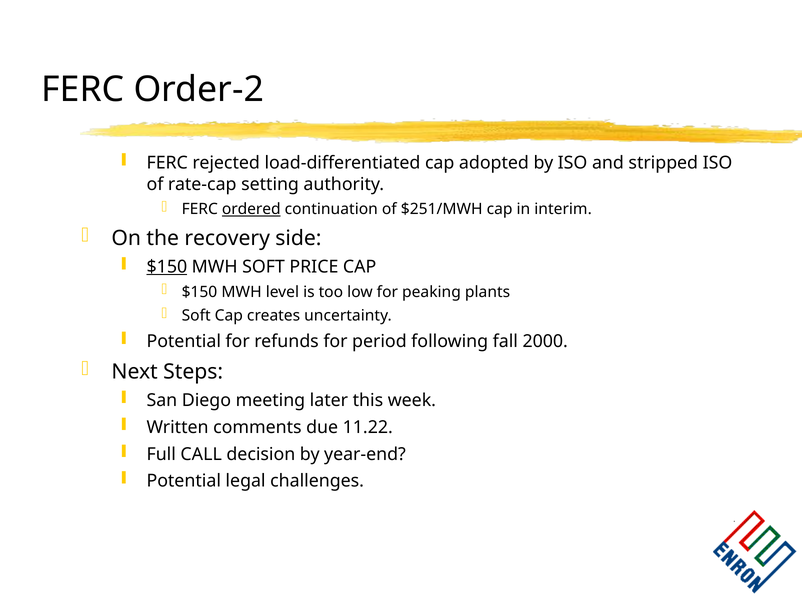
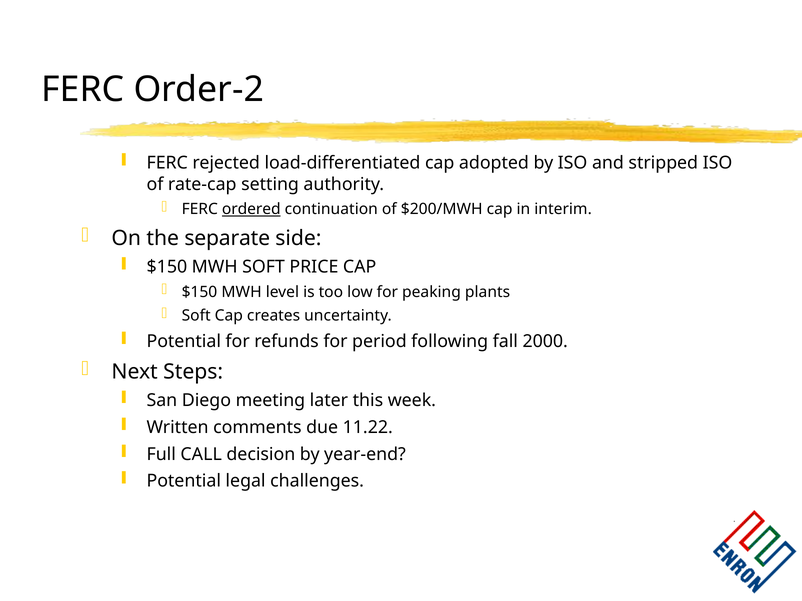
$251/MWH: $251/MWH -> $200/MWH (442, 209)
recovery: recovery -> separate (227, 239)
$150 underline: present -> none (167, 267)
